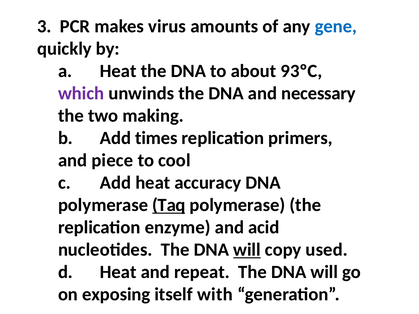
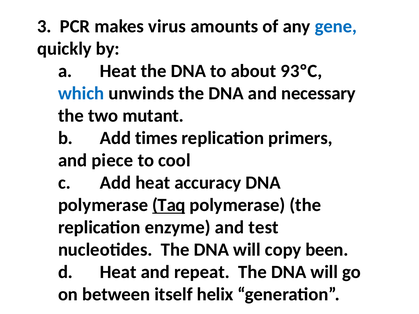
which colour: purple -> blue (81, 94)
making: making -> mutant (153, 116)
acid: acid -> test (264, 228)
will underline: present -> none (247, 250)
used: used -> been (327, 250)
exposing: exposing -> between (116, 295)
with: with -> helix (215, 295)
